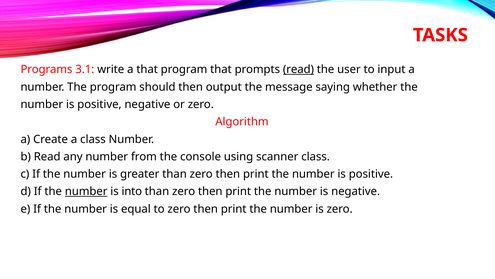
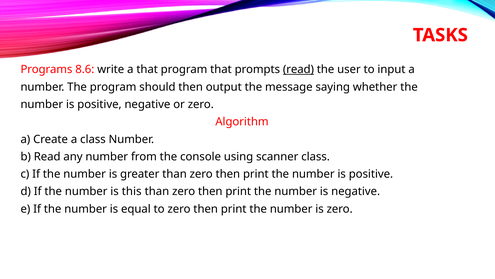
3.1: 3.1 -> 8.6 (85, 69)
number underline: present -> none (86, 191)
into: into -> this (132, 191)
